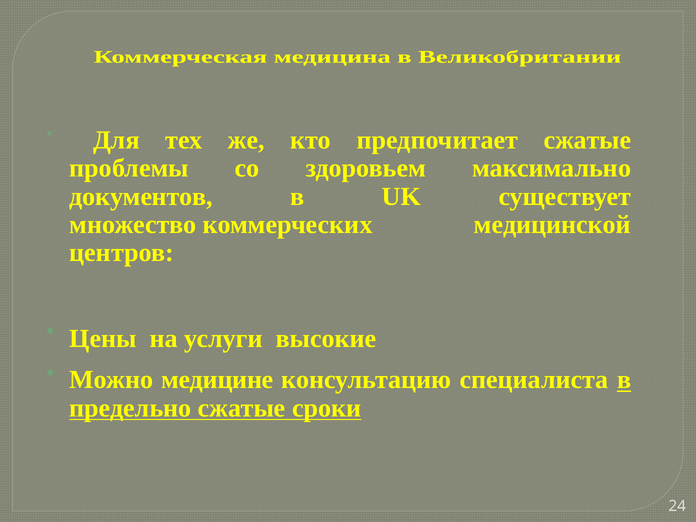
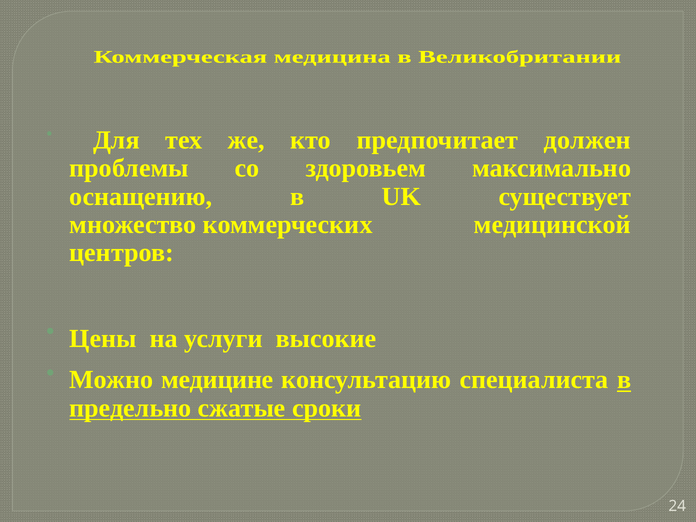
предпочитает сжатые: сжатые -> должен (587, 140)
документов: документов -> оснащению (141, 196)
